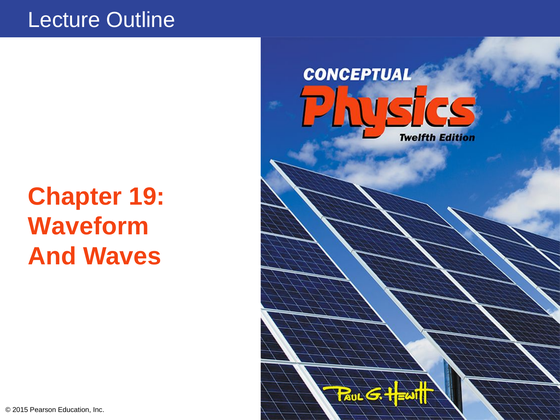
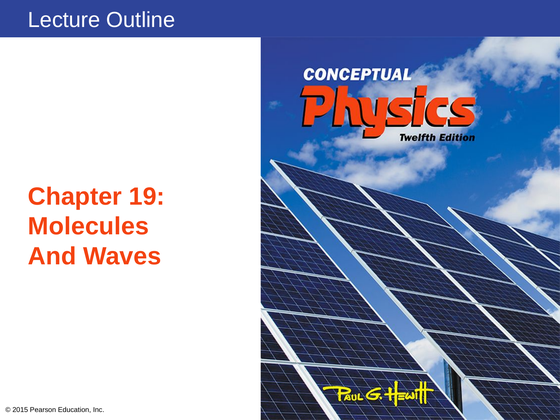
Waveform: Waveform -> Molecules (89, 226)
